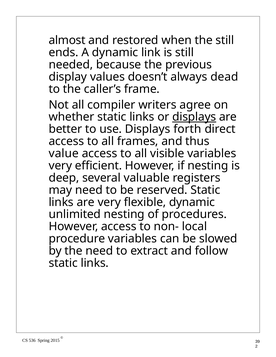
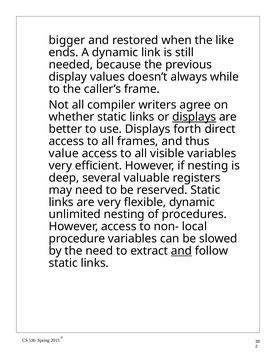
almost: almost -> bigger (67, 40)
the still: still -> like (225, 40)
dead: dead -> while (225, 77)
and underline: none -> present (181, 251)
